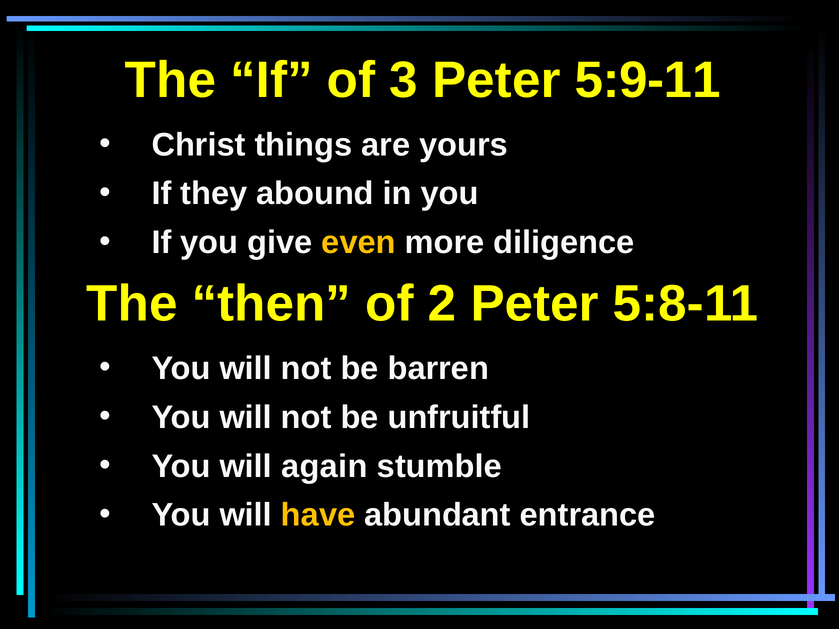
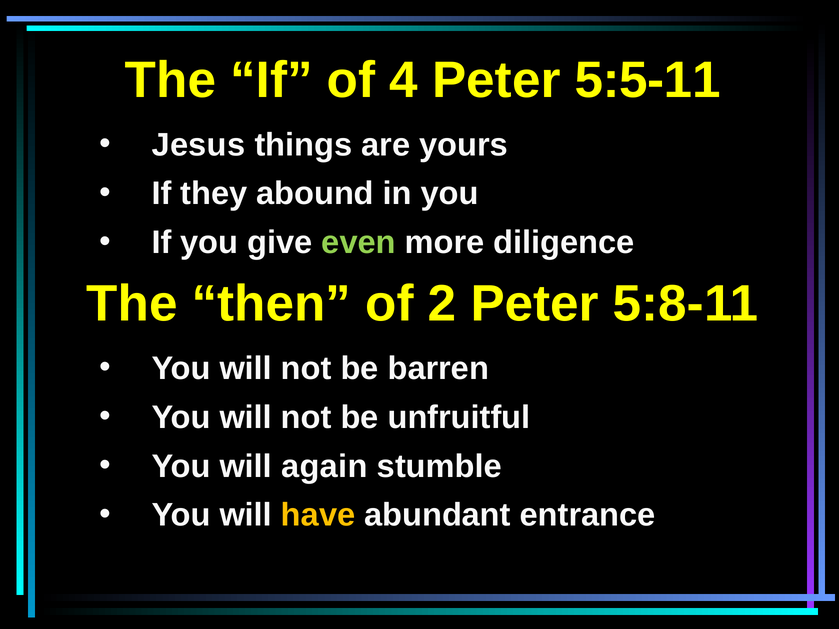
3: 3 -> 4 (404, 80)
5:9-11: 5:9-11 -> 5:5-11 (648, 80)
Christ: Christ -> Jesus (198, 145)
even colour: yellow -> light green (359, 243)
